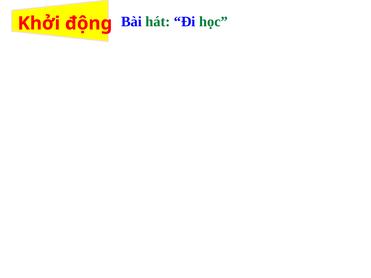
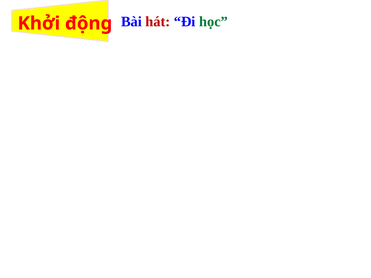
hát colour: green -> red (158, 22)
